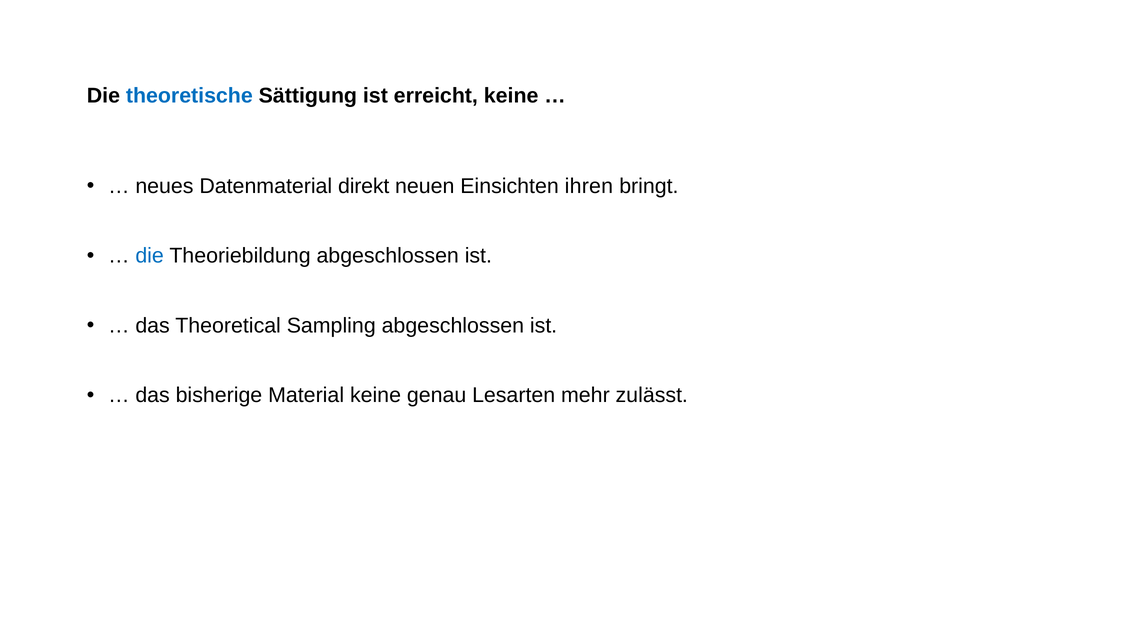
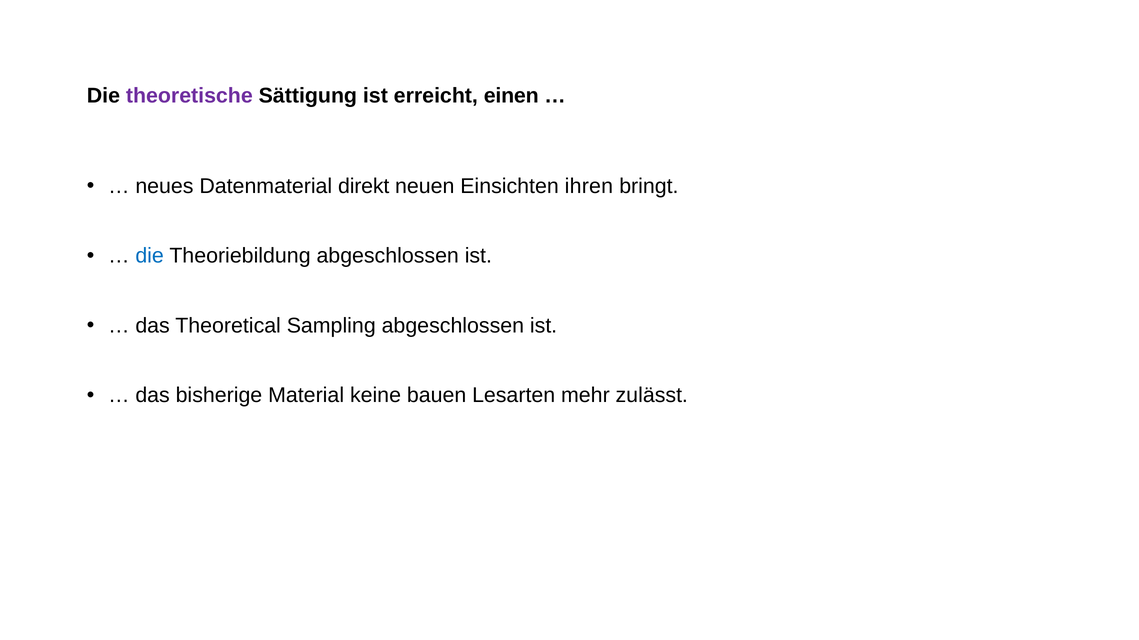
theoretische colour: blue -> purple (189, 96)
erreicht keine: keine -> einen (511, 96)
genau: genau -> bauen (437, 396)
